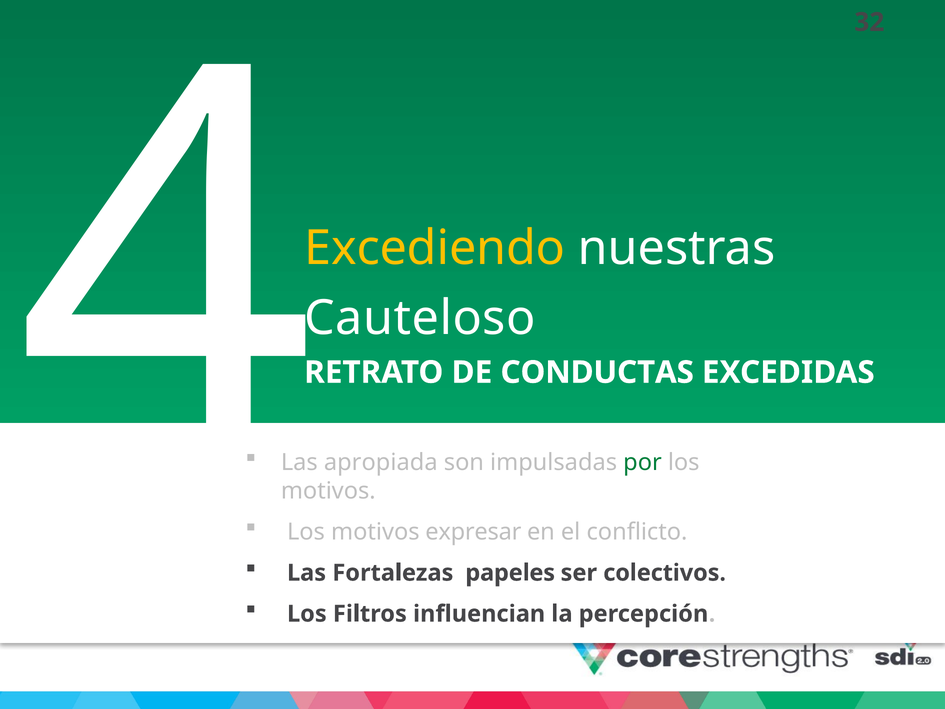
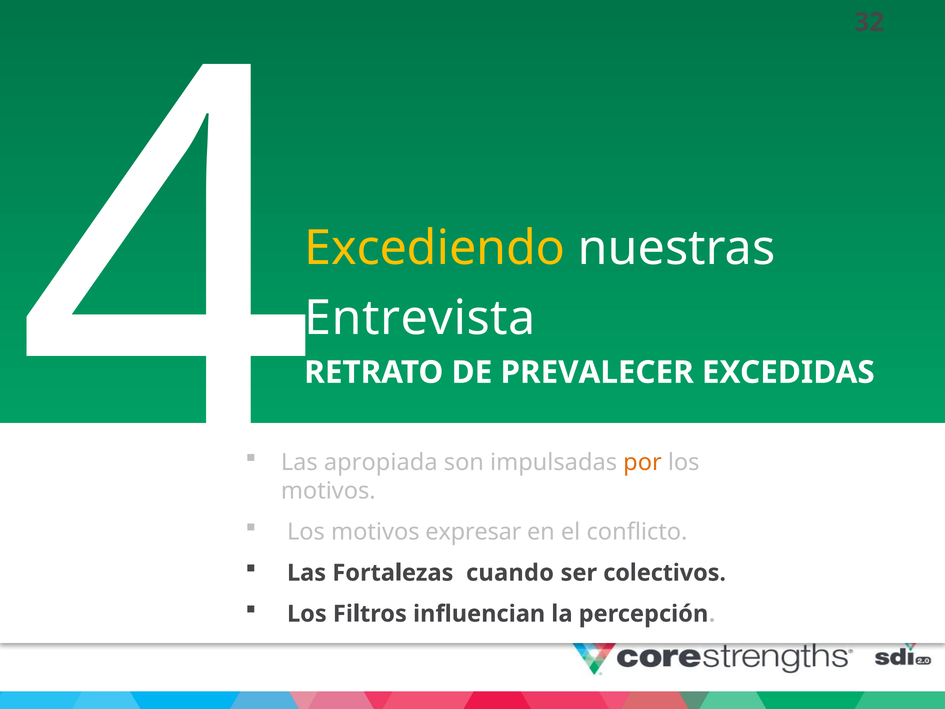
Cauteloso: Cauteloso -> Entrevista (420, 318)
CONDUCTAS: CONDUCTAS -> PREVALECER (597, 372)
por colour: green -> orange (643, 462)
papeles: papeles -> cuando (510, 573)
